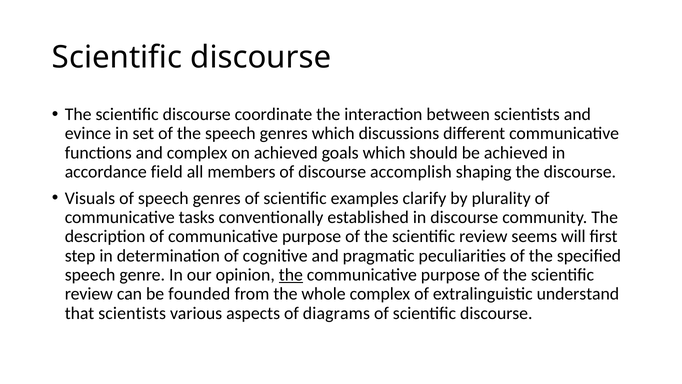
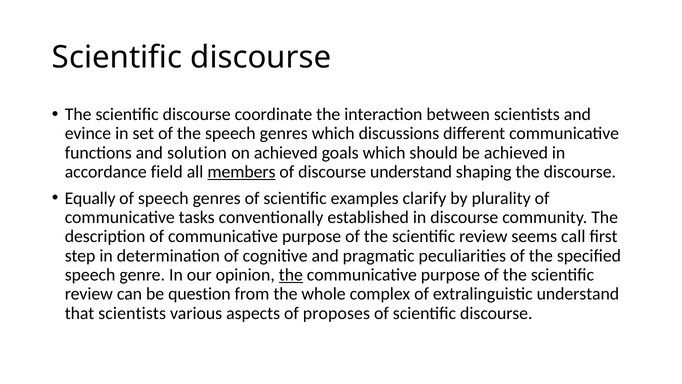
and complex: complex -> solution (197, 153)
members underline: none -> present (241, 172)
discourse accomplish: accomplish -> understand (411, 172)
Visuals: Visuals -> Equally (90, 198)
will: will -> call (573, 236)
founded: founded -> question (199, 294)
diagrams: diagrams -> proposes (336, 313)
